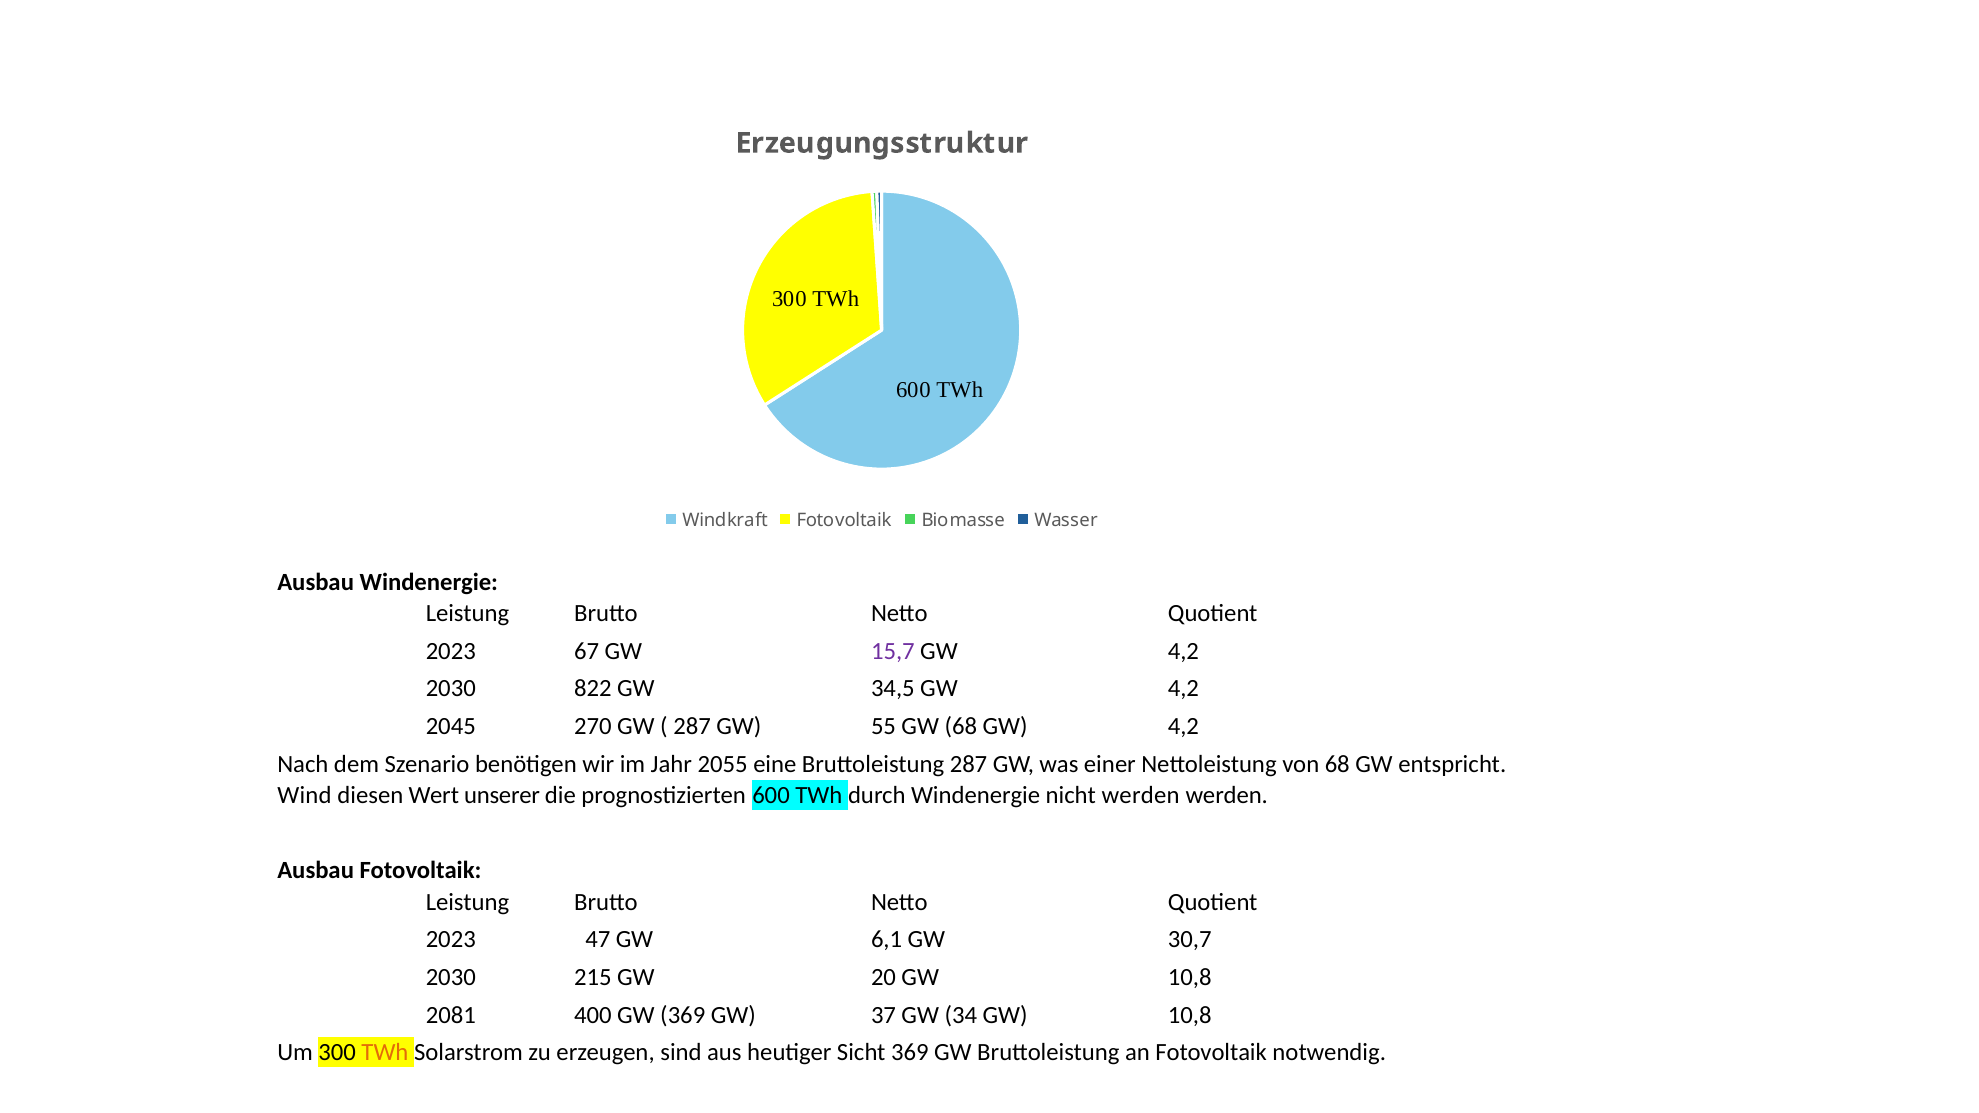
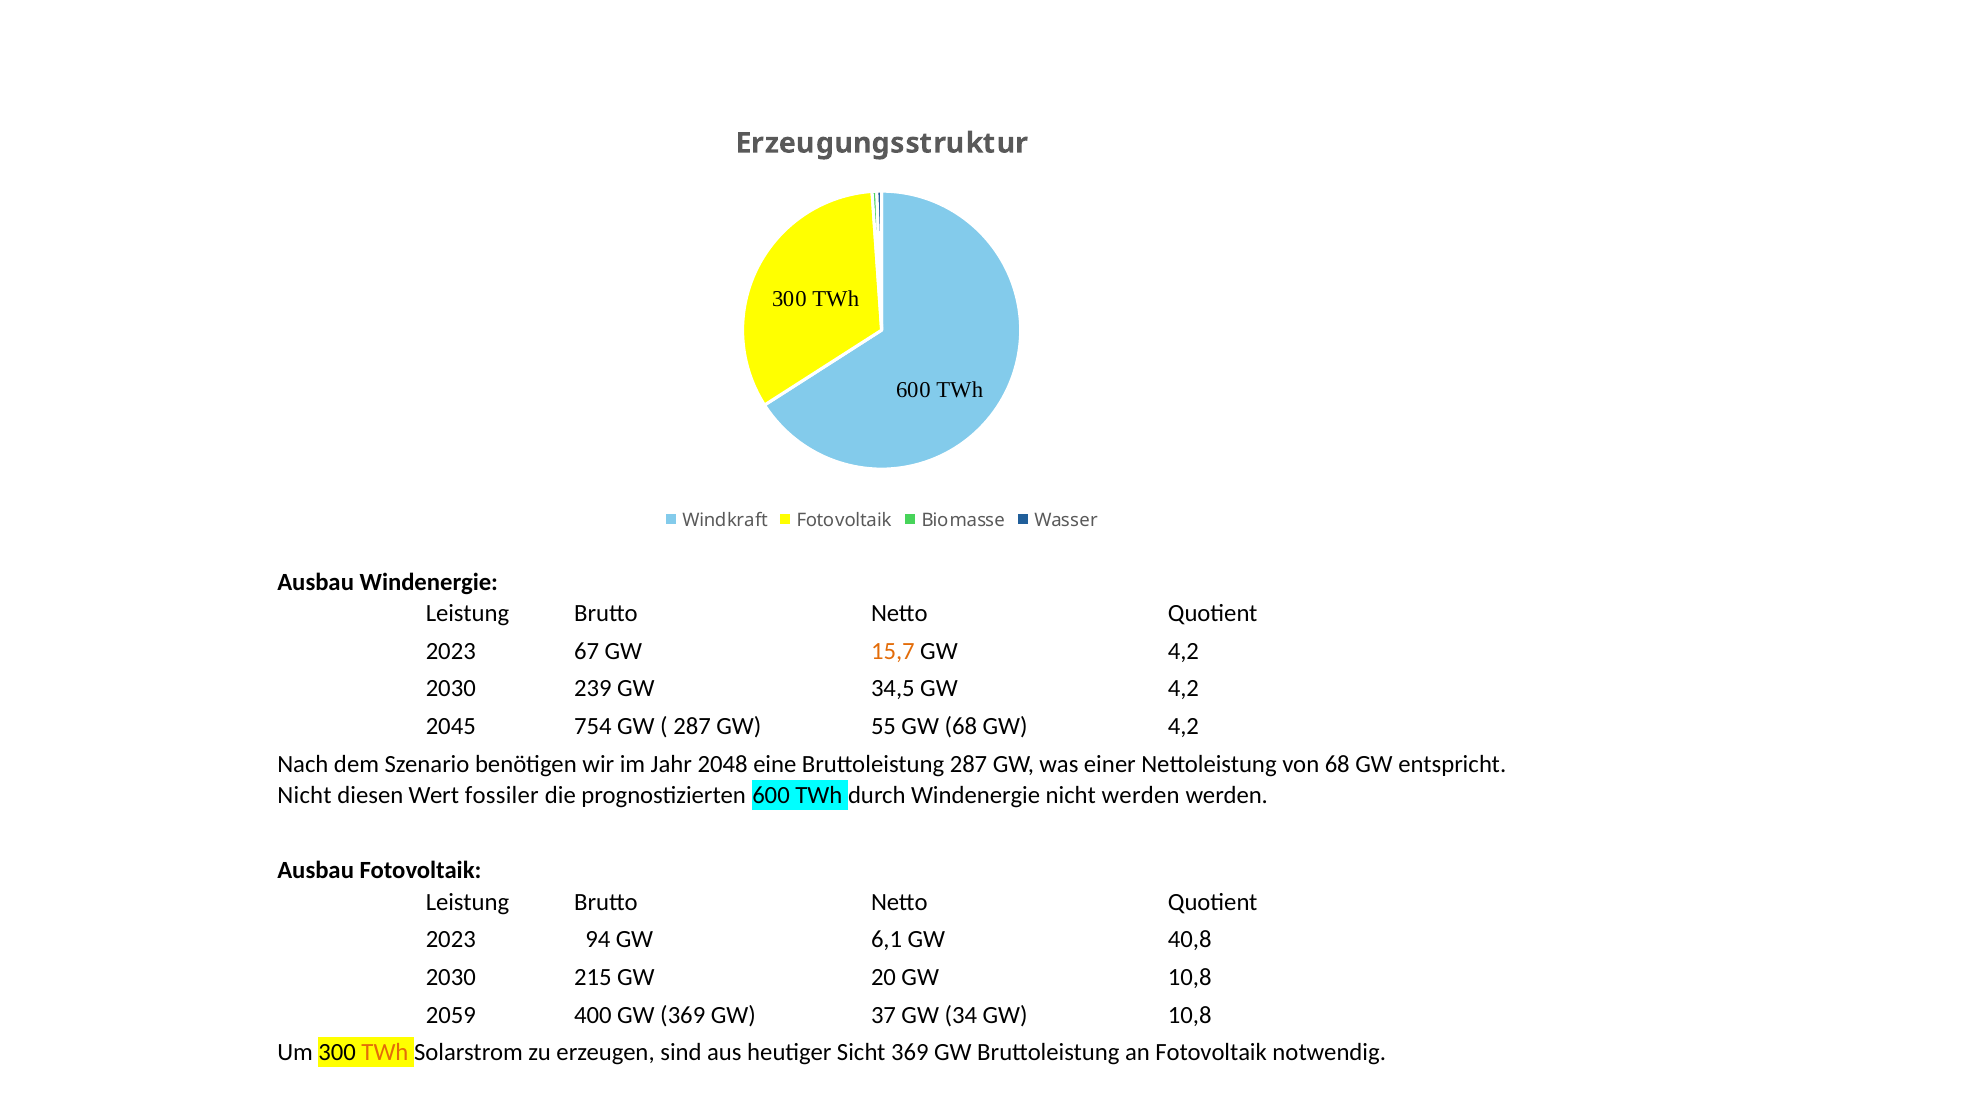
15,7 colour: purple -> orange (893, 651)
822: 822 -> 239 (593, 689)
270: 270 -> 754 (593, 726)
2055: 2055 -> 2048 (723, 764)
Wind: Wind -> Nicht (305, 796)
unserer: unserer -> fossiler (502, 796)
47: 47 -> 94 (598, 940)
30,7: 30,7 -> 40,8 (1190, 940)
2081: 2081 -> 2059 (451, 1015)
